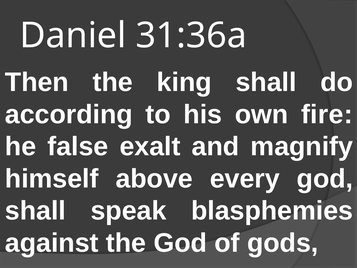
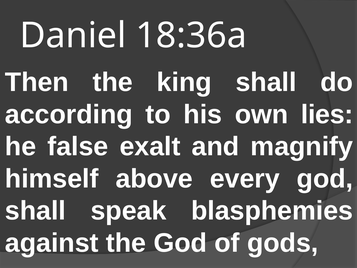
31:36a: 31:36a -> 18:36a (191, 36)
fire: fire -> lies (327, 114)
